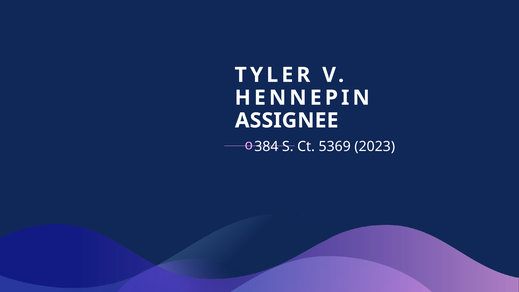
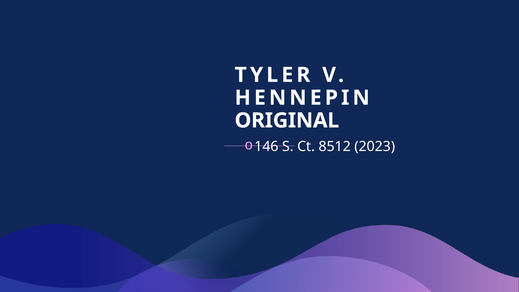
ASSIGNEE: ASSIGNEE -> ORIGINAL (287, 120)
384: 384 -> 146 (266, 147)
5369: 5369 -> 8512 (335, 147)
